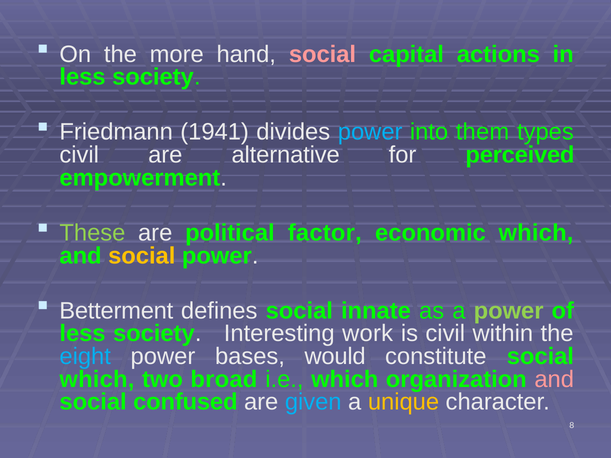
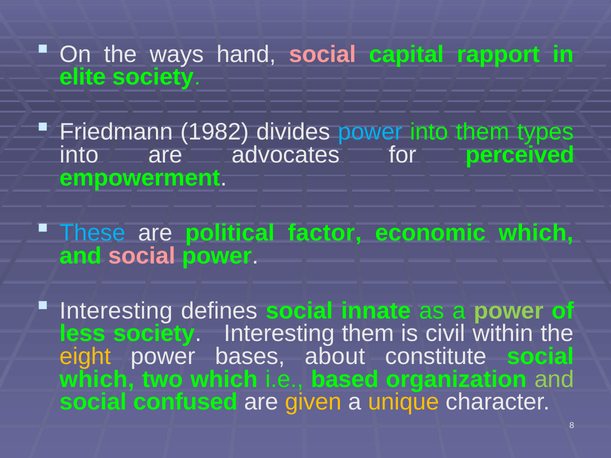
more: more -> ways (177, 54)
actions: actions -> rapport (498, 54)
less: less -> elite (83, 77)
1941: 1941 -> 1982 (215, 132)
civil: civil -> into (79, 155)
alternative: alternative -> advocates (286, 155)
These colour: light green -> light blue (92, 233)
social colour: yellow -> pink (142, 256)
Betterment: Betterment -> Interesting (116, 311)
Interesting work: work -> them (368, 334)
eight colour: light blue -> yellow (85, 357)
would: would -> about (335, 357)
two broad: broad -> which (224, 379)
i.e which: which -> based (345, 379)
and colour: pink -> light green (554, 379)
given colour: light blue -> yellow (313, 402)
